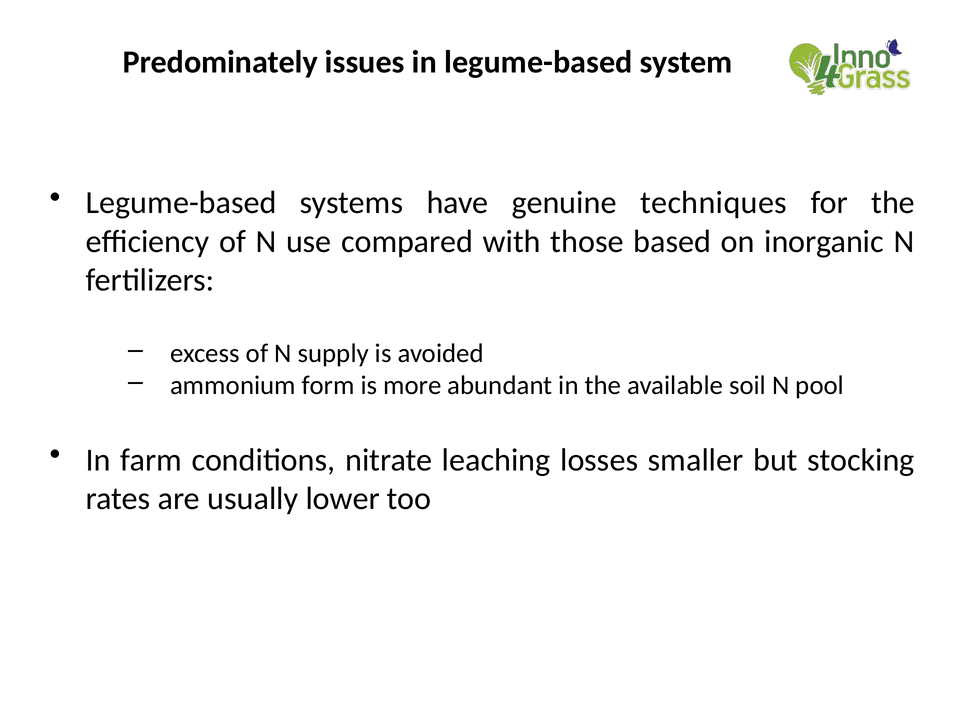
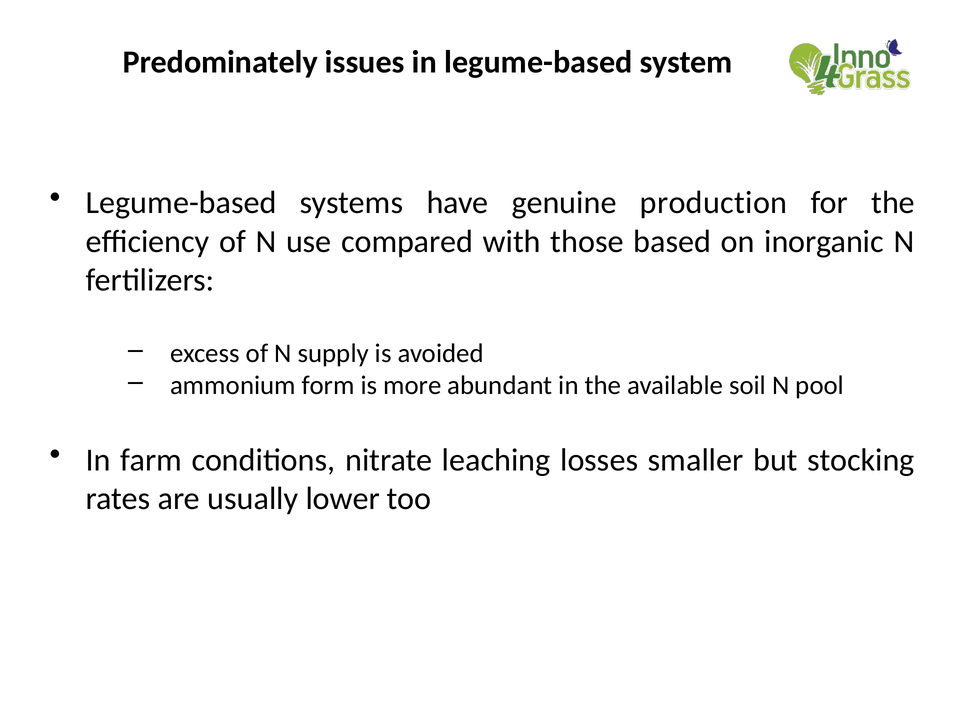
techniques: techniques -> production (714, 203)
